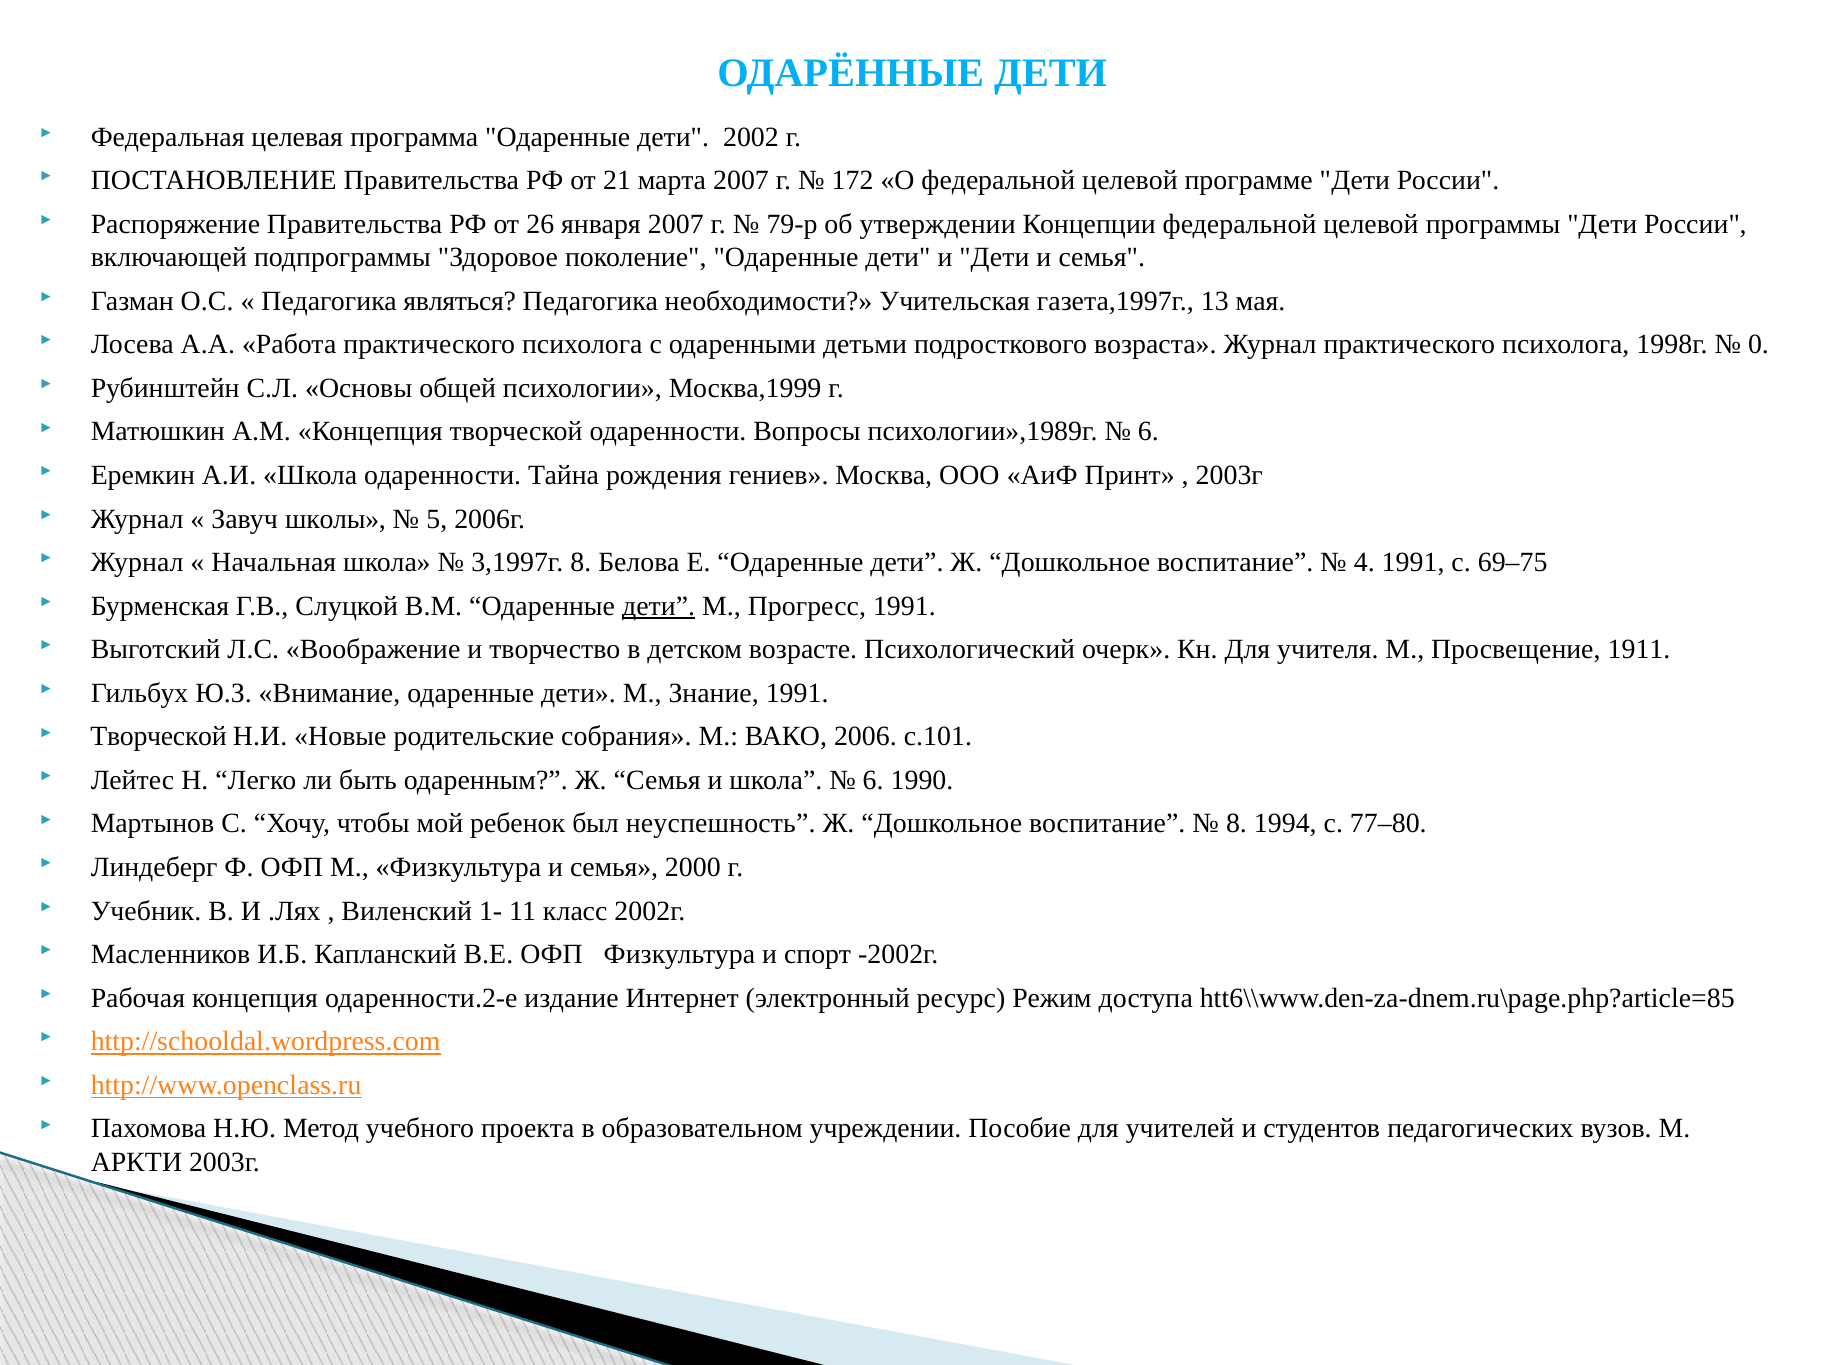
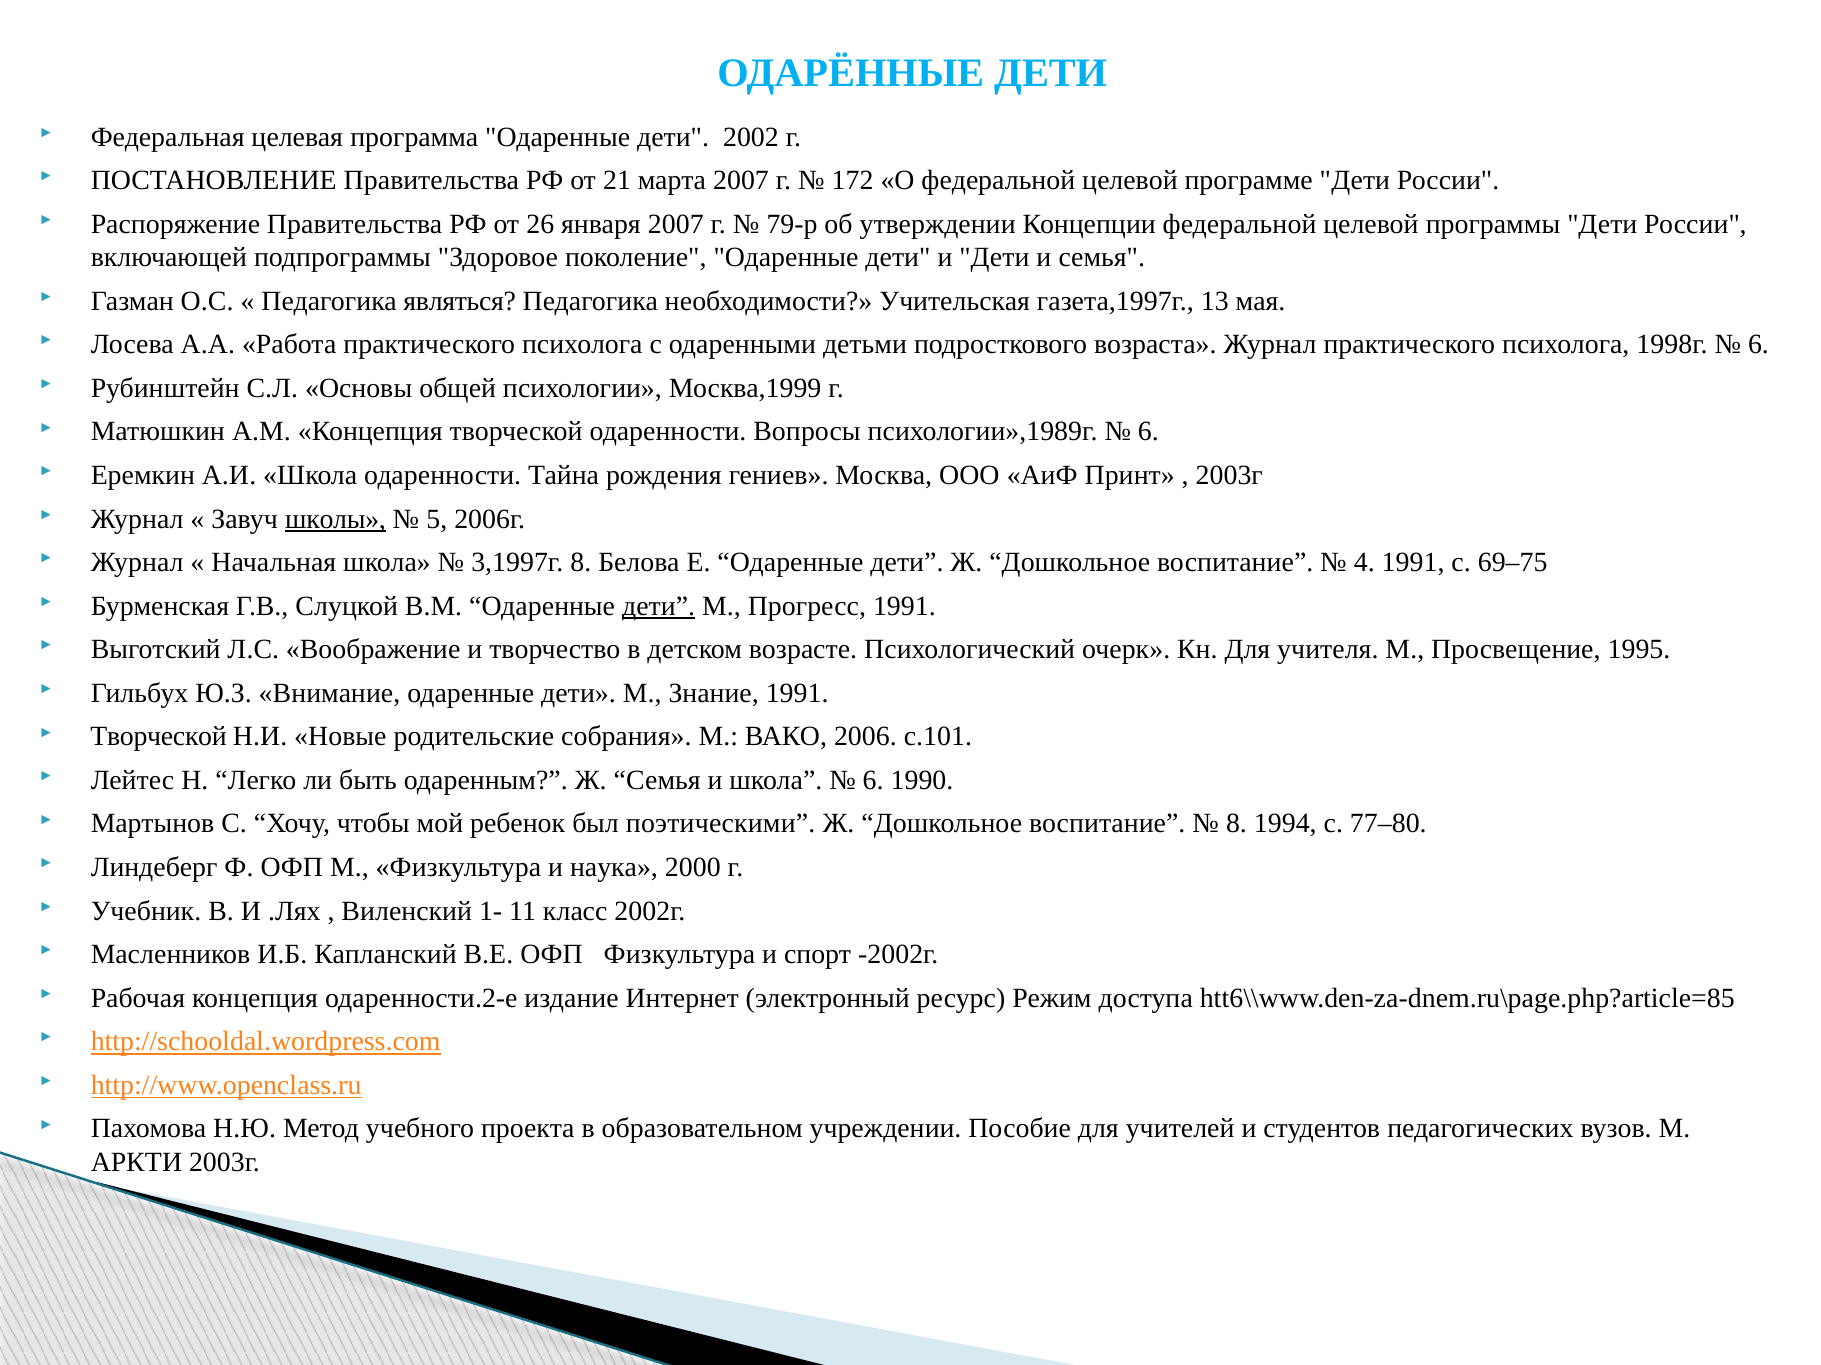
0: 0 -> 6 (1758, 345)
школы underline: none -> present (336, 519)
1911: 1911 -> 1995 (1639, 650)
неуспешность: неуспешность -> поэтическими (721, 824)
Физкультура и семья: семья -> наука (614, 868)
